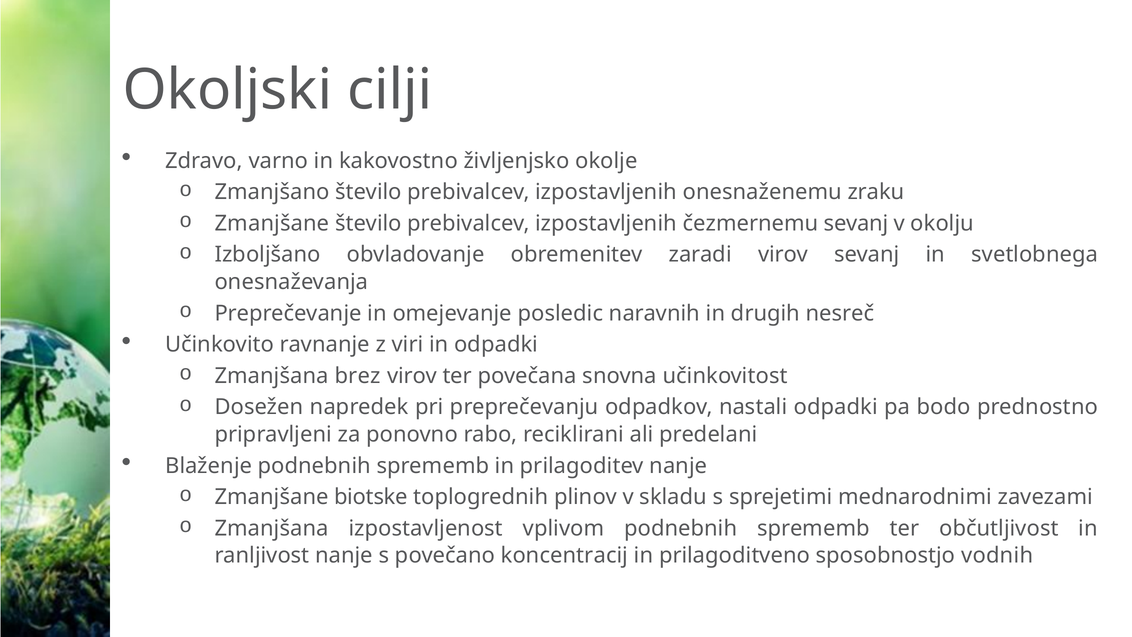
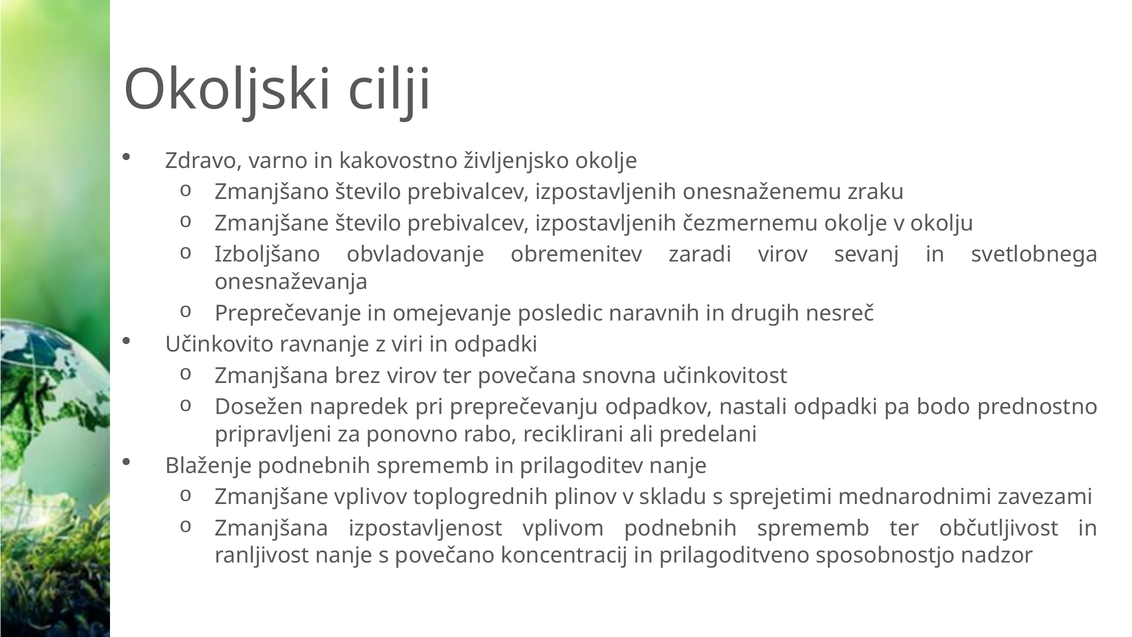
čezmernemu sevanj: sevanj -> okolje (856, 223)
biotske: biotske -> vplivov (371, 497)
vodnih: vodnih -> nadzor (997, 556)
